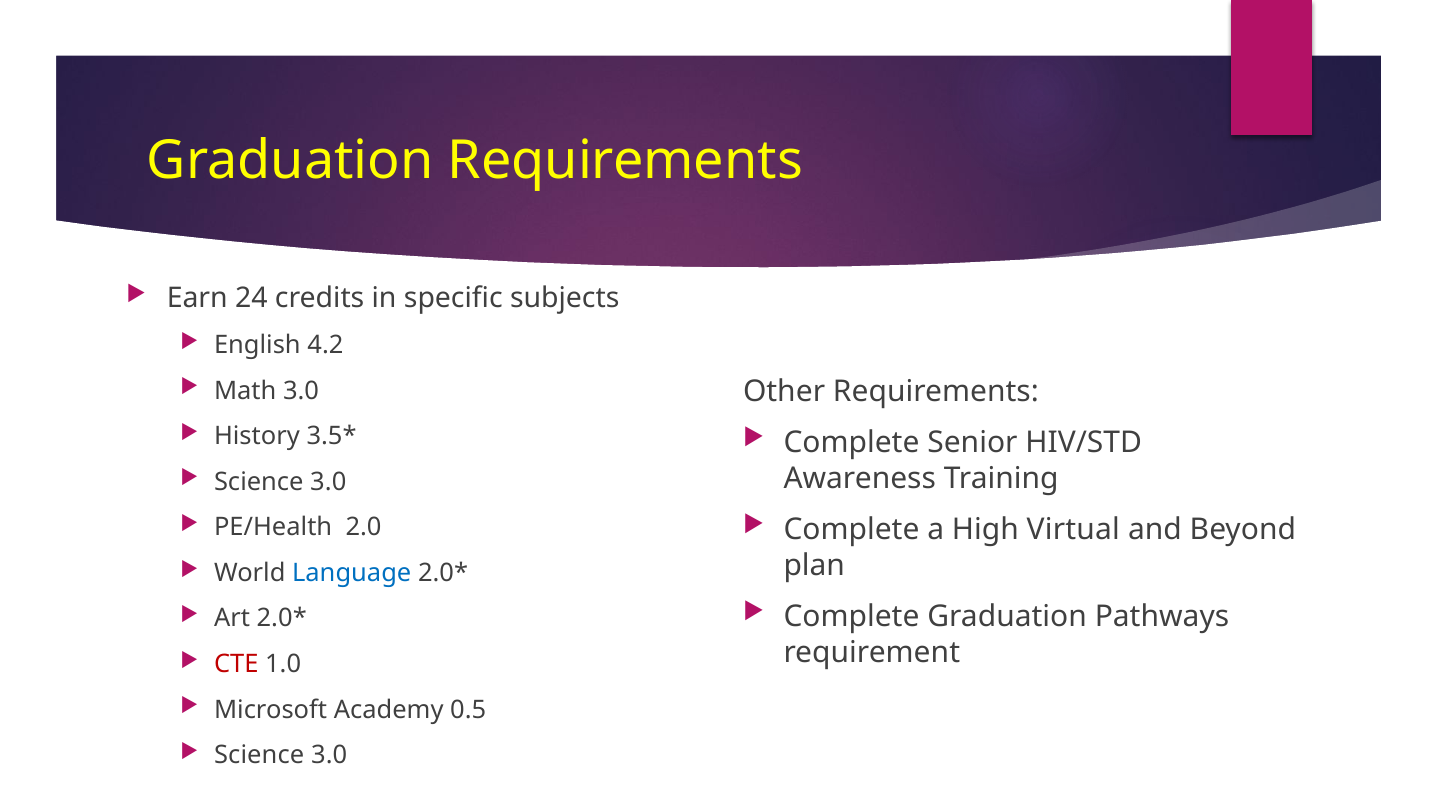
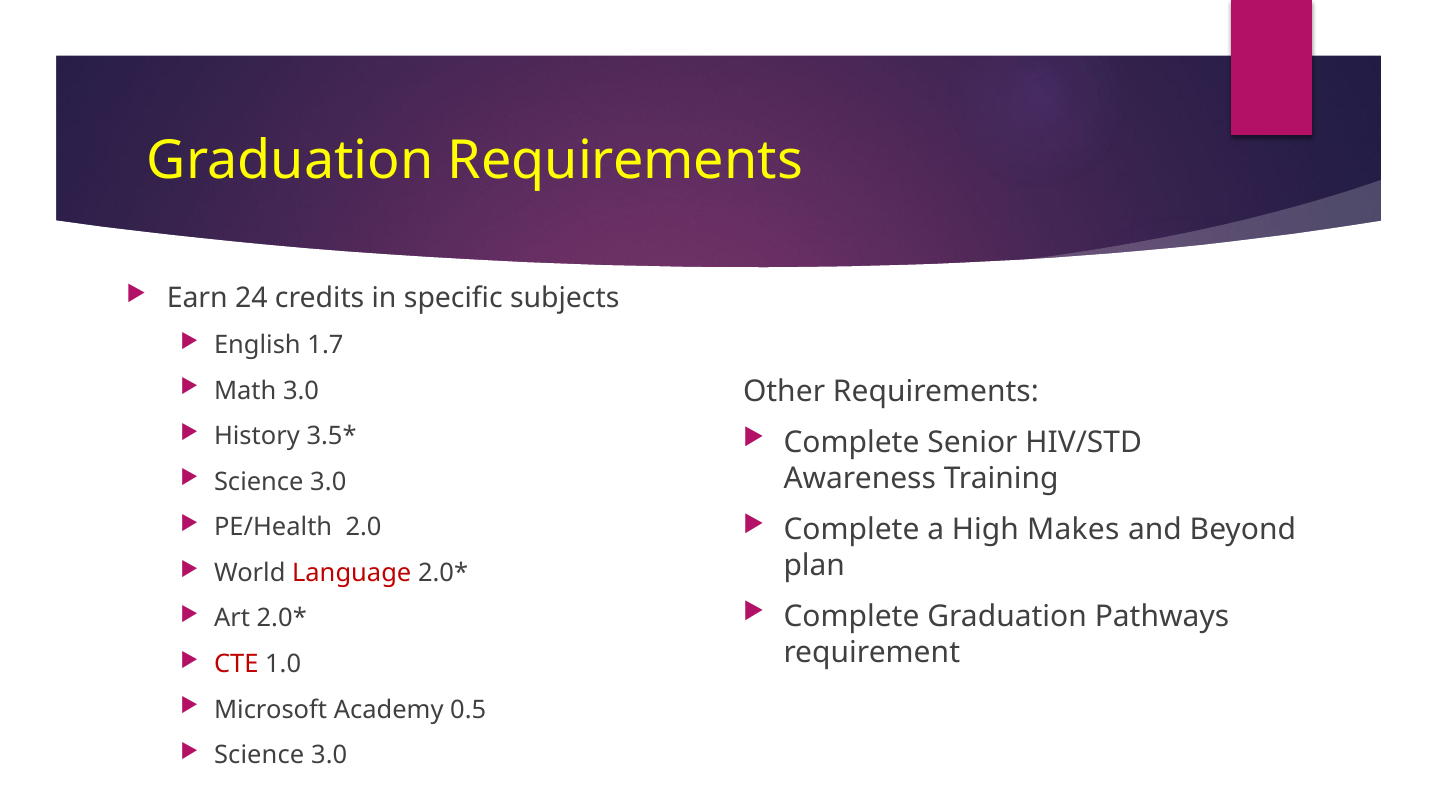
4.2: 4.2 -> 1.7 (325, 345)
Virtual: Virtual -> Makes (1073, 529)
Language colour: blue -> red (352, 573)
